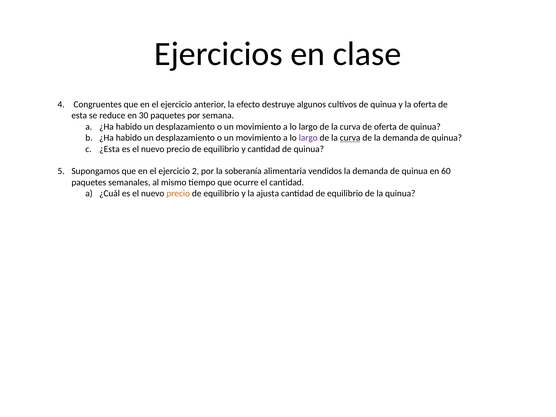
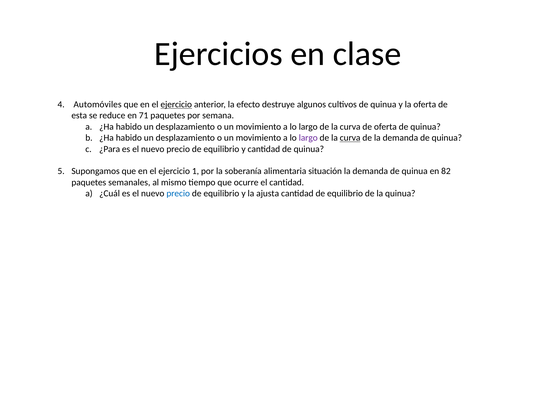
Congruentes: Congruentes -> Automóviles (98, 104)
ejercicio underline: none -> present (176, 104)
30: 30 -> 71 (144, 116)
¿Esta: ¿Esta -> ¿Para (110, 149)
2: 2 -> 1 (195, 171)
vendidos: vendidos -> situación (325, 171)
60: 60 -> 82 (446, 171)
precio colour: orange -> blue (178, 193)
